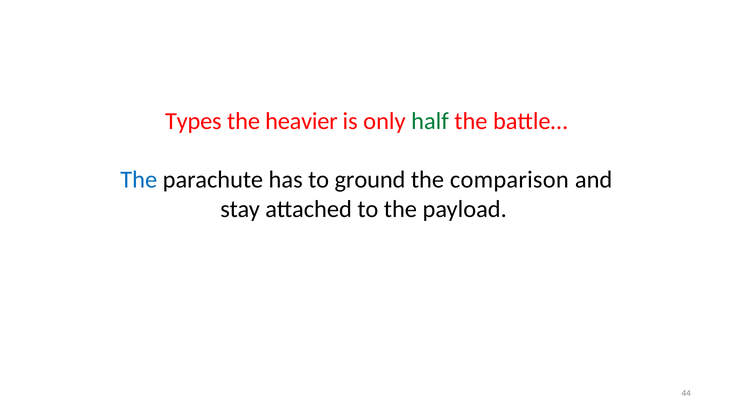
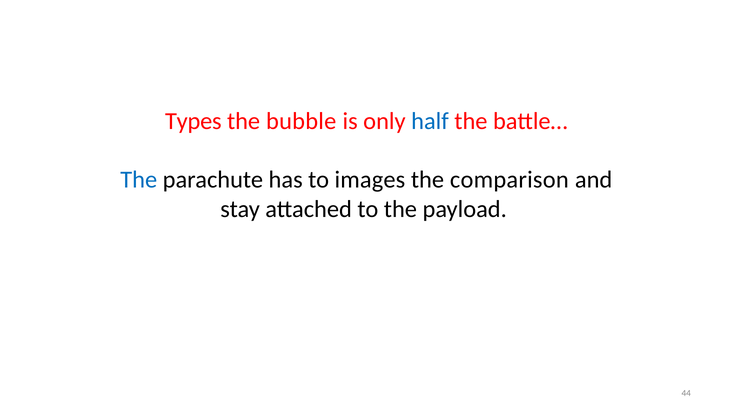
heavier: heavier -> bubble (301, 121)
half colour: green -> blue (430, 121)
ground: ground -> images (370, 180)
